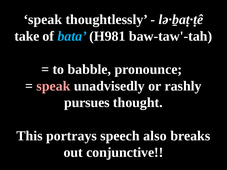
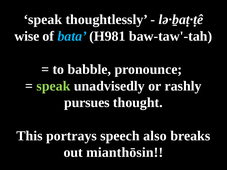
take: take -> wise (27, 36)
speak colour: pink -> light green (53, 86)
conjunctive: conjunctive -> mianthōsin (125, 153)
